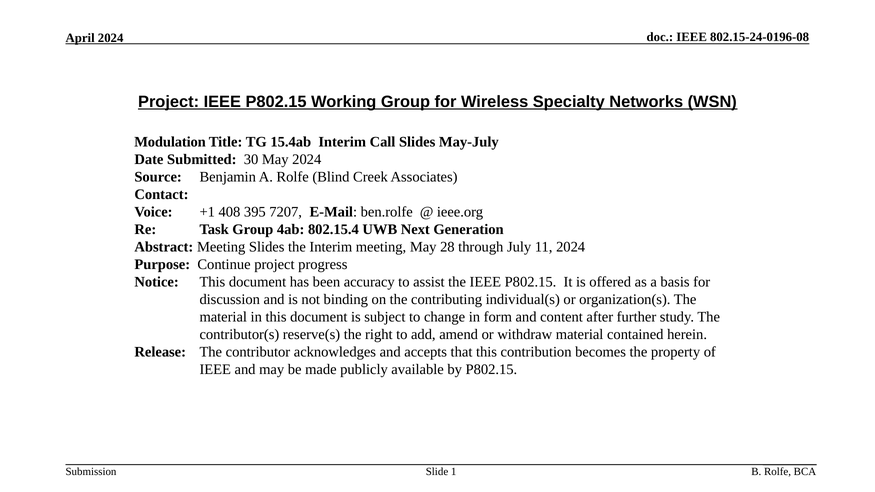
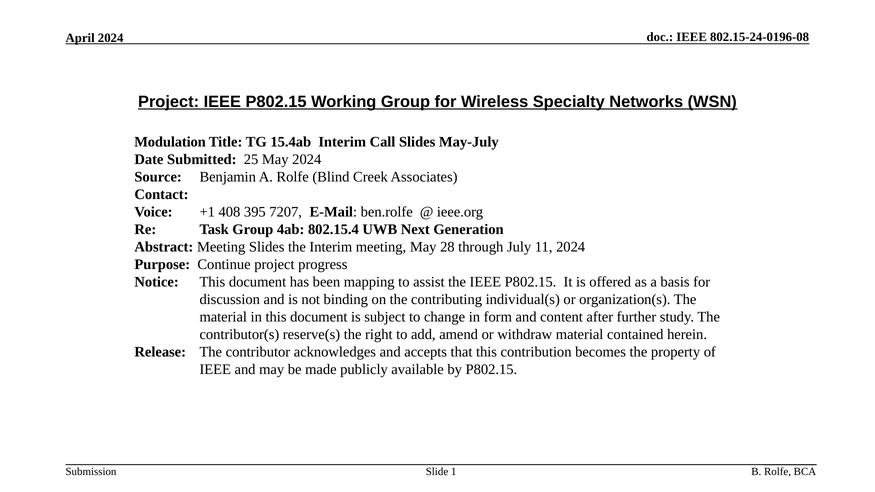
30: 30 -> 25 (251, 160)
accuracy: accuracy -> mapping (369, 282)
